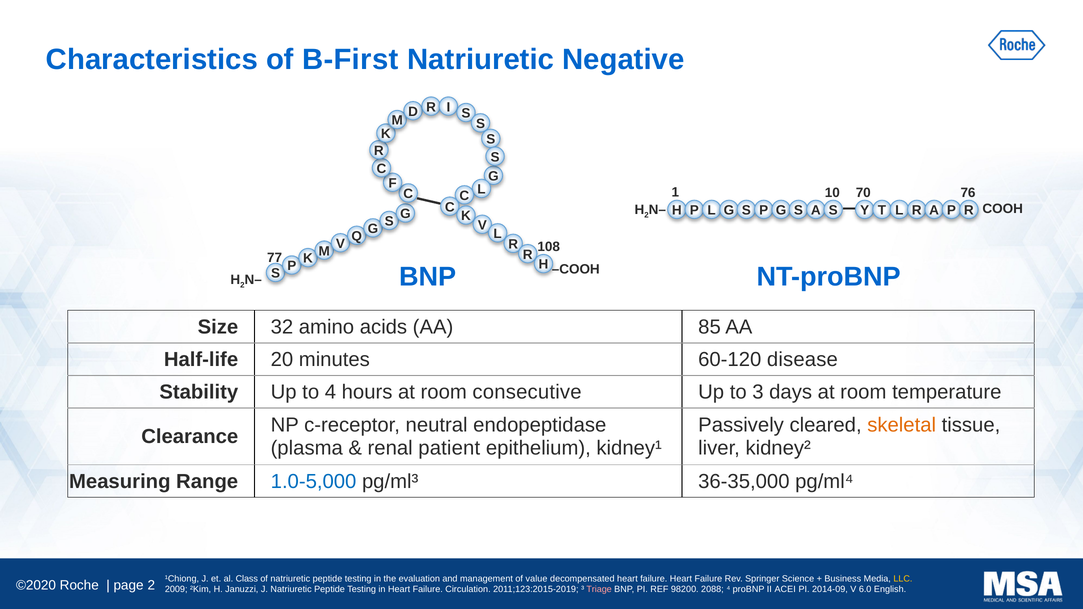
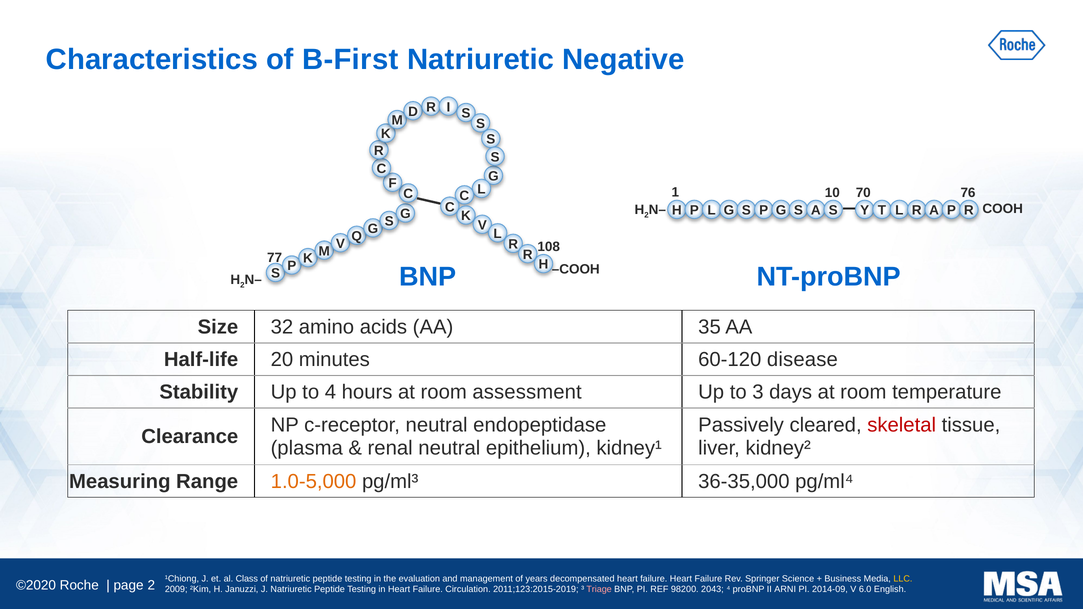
85: 85 -> 35 (710, 327)
consecutive: consecutive -> assessment (527, 392)
skeletal colour: orange -> red (902, 425)
renal patient: patient -> neutral (449, 448)
1.0-5,000 colour: blue -> orange (314, 482)
value: value -> years (537, 579)
2088: 2088 -> 2043 (712, 590)
ACEI: ACEI -> ARNI (785, 590)
